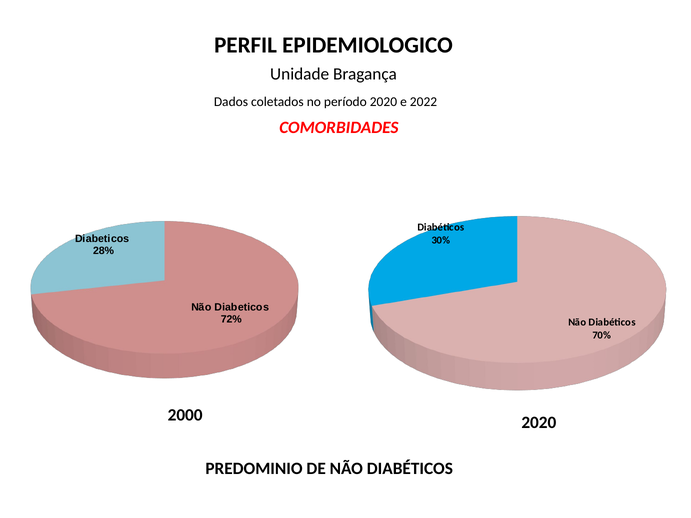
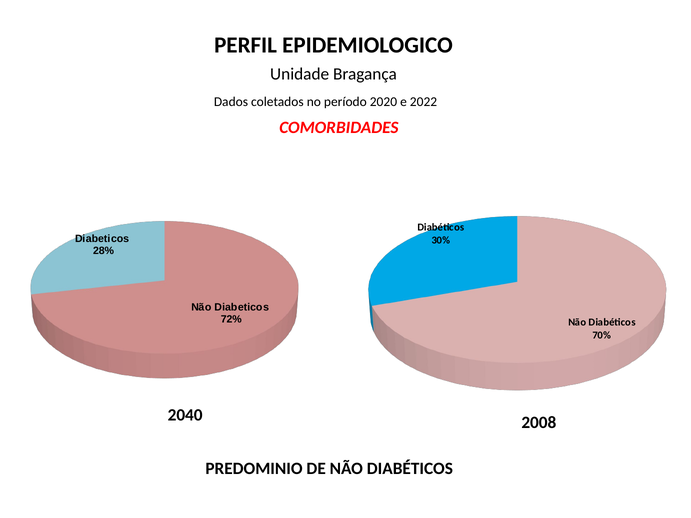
2000: 2000 -> 2040 (185, 415)
2020: 2020 -> 2008 (539, 423)
